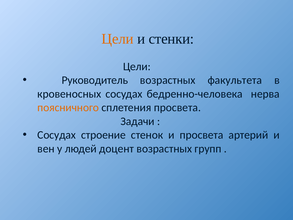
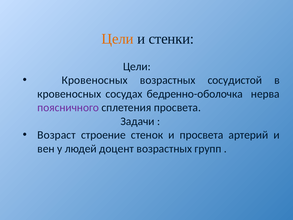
Руководитель: Руководитель -> Кровеносных (95, 80)
факультета: факультета -> сосудистой (235, 80)
бедренно-человека: бедренно-человека -> бедренно-оболочка (195, 94)
поясничного colour: orange -> purple (68, 107)
Сосудах: Сосудах -> Возраст (57, 135)
